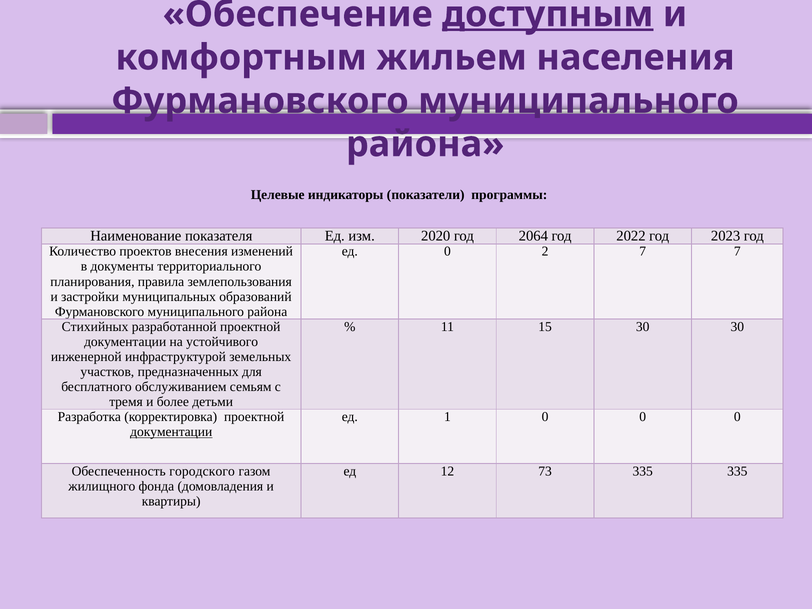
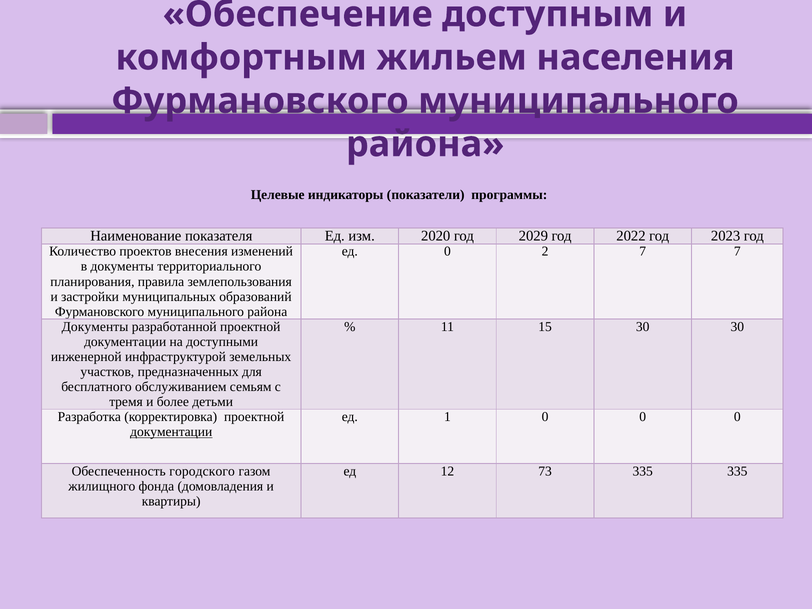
доступным underline: present -> none (548, 14)
2064: 2064 -> 2029 (533, 236)
Стихийных: Стихийных -> Документы (95, 327)
устойчивого: устойчивого -> доступными (222, 342)
